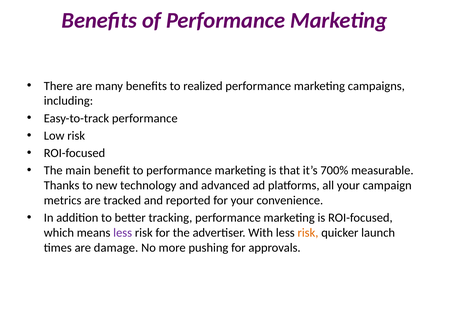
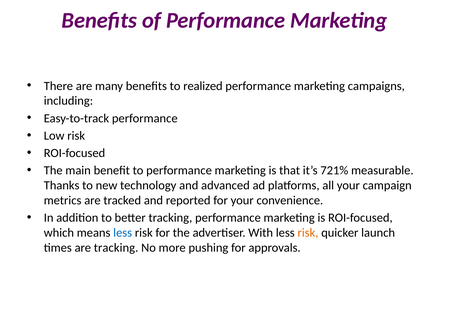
700%: 700% -> 721% (334, 171)
less colour: purple -> blue (123, 233)
are damage: damage -> tracking (116, 248)
